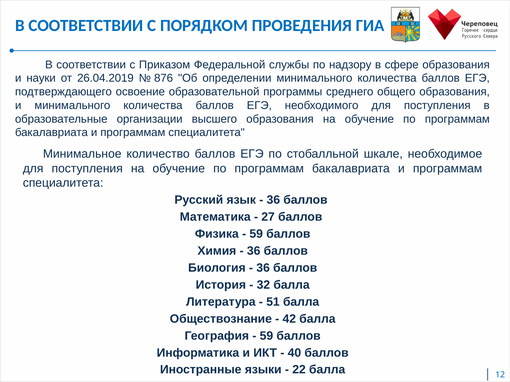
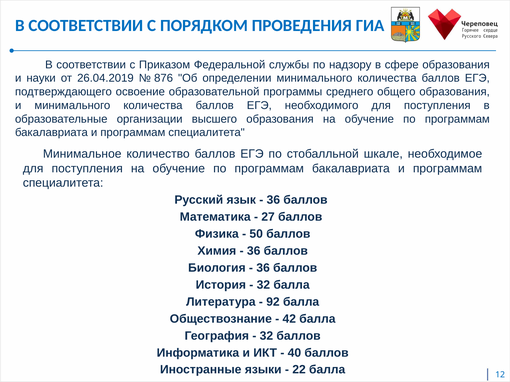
59: 59 -> 50 (256, 234)
51: 51 -> 92 (273, 302)
59: 59 -> 32 (266, 336)
